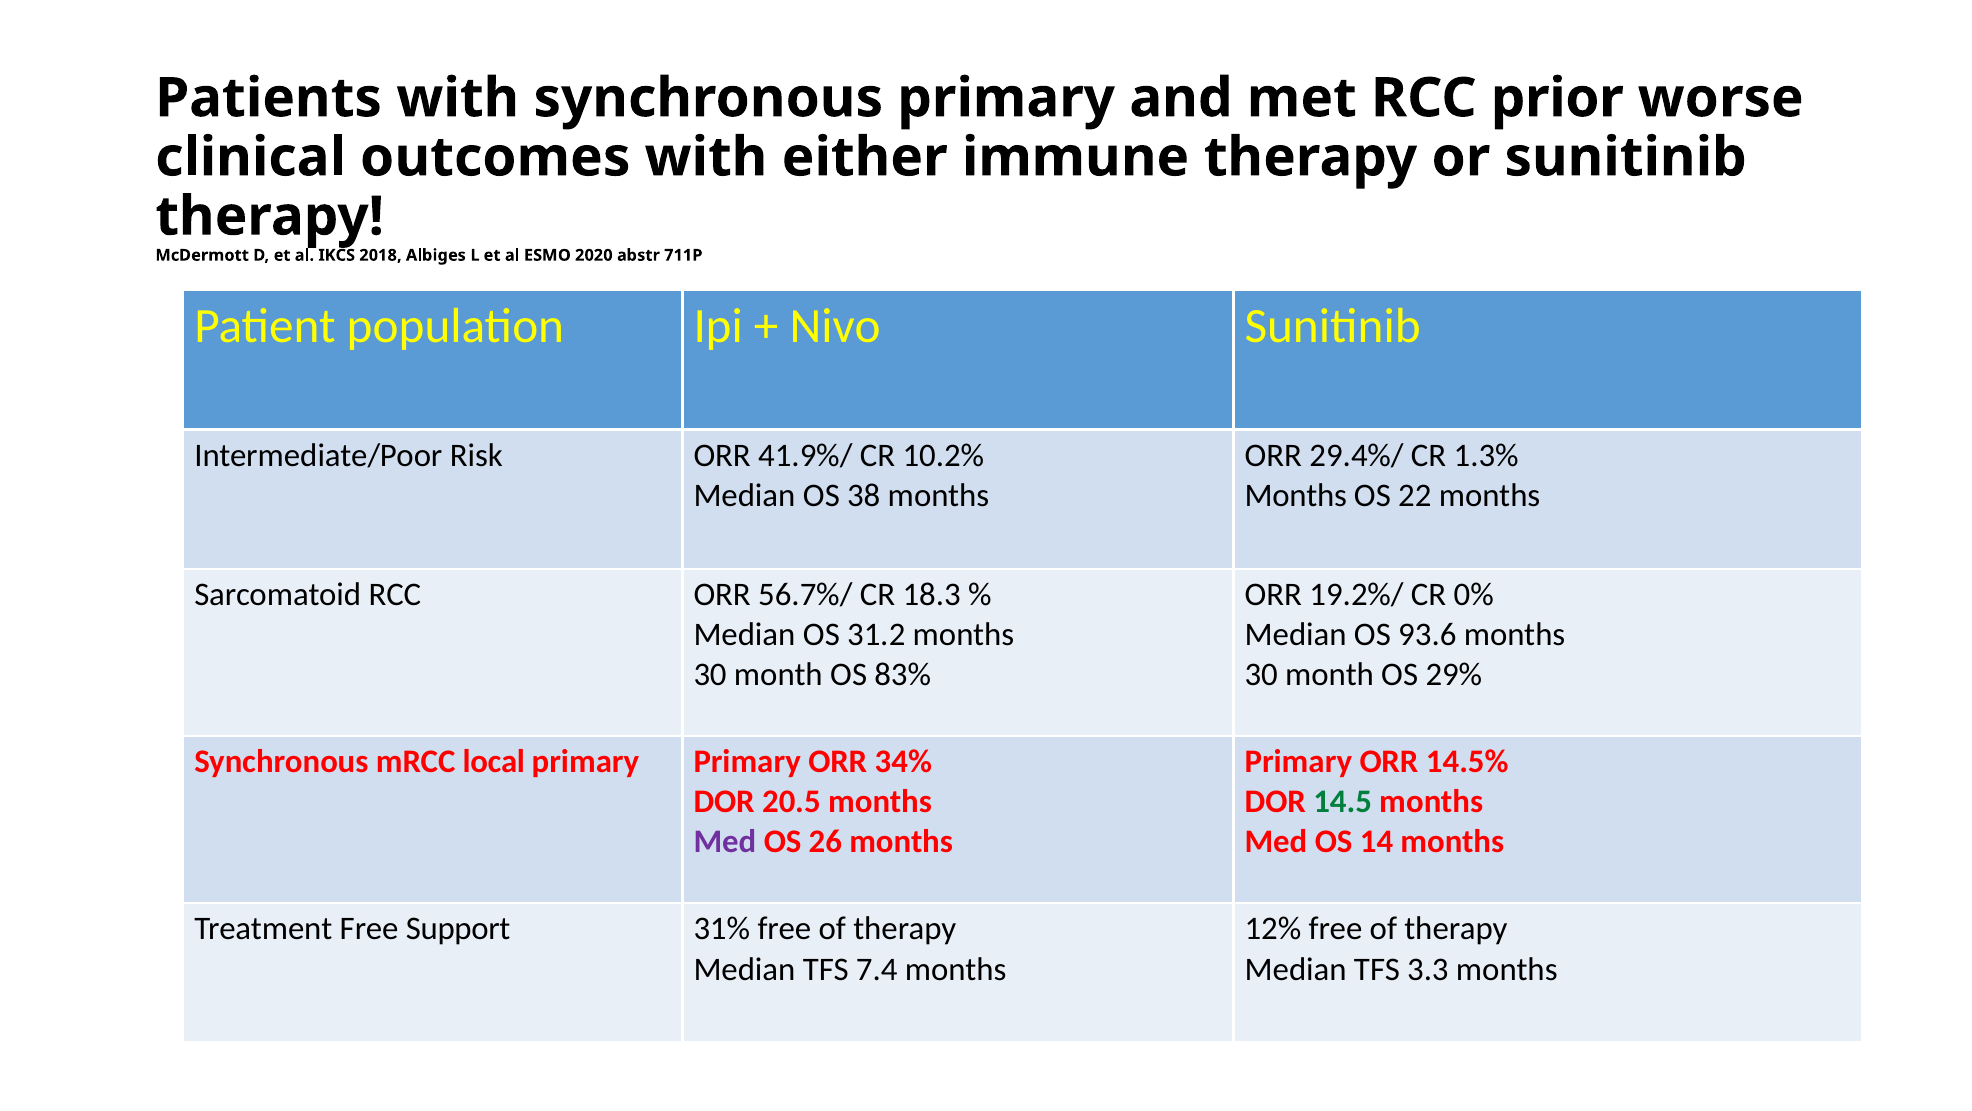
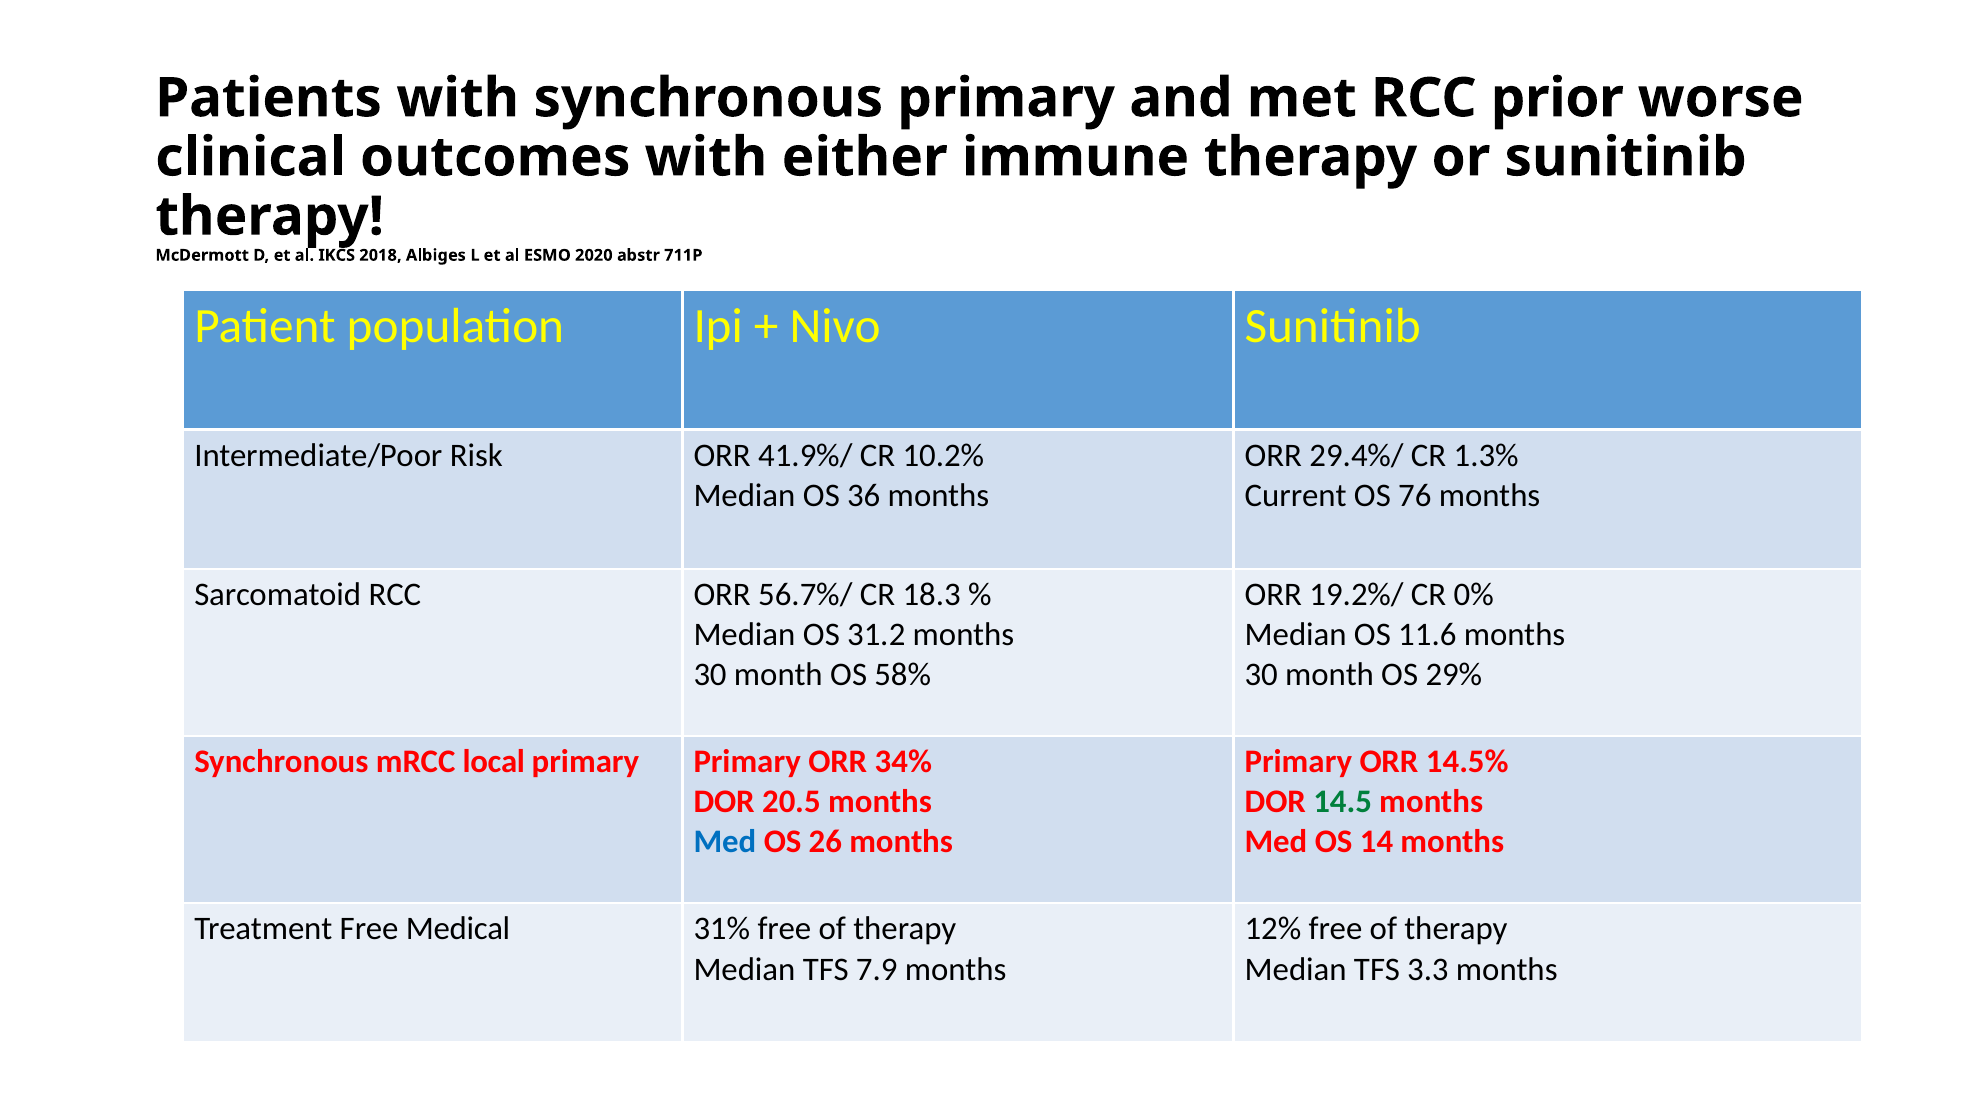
38: 38 -> 36 (864, 495)
Months: Months -> Current (1296, 495)
22: 22 -> 76 (1415, 495)
93.6: 93.6 -> 11.6 (1427, 634)
83%: 83% -> 58% (903, 674)
Med colour: purple -> blue (725, 842)
Support: Support -> Medical (458, 929)
7.4: 7.4 -> 7.9 (877, 969)
